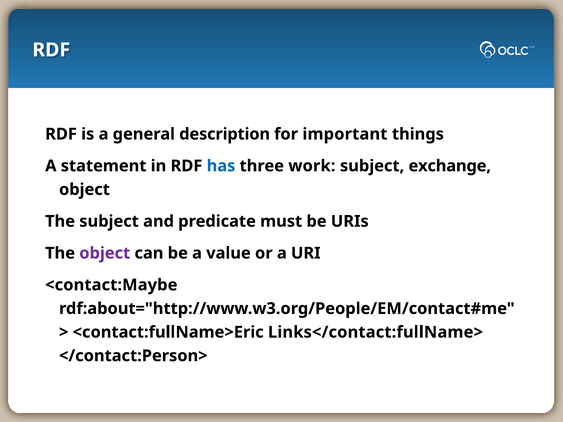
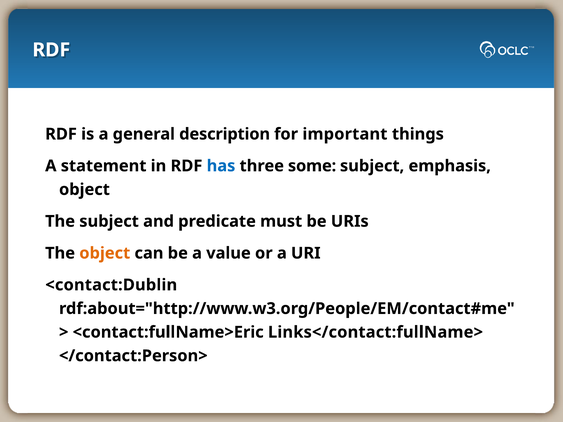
work: work -> some (312, 166)
exchange: exchange -> emphasis (450, 166)
object colour: purple -> orange (105, 253)
<contact:Maybe: <contact:Maybe -> <contact:Dublin (111, 285)
